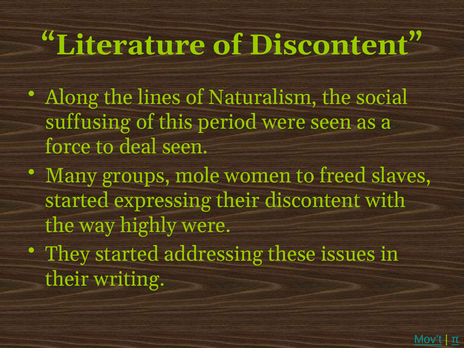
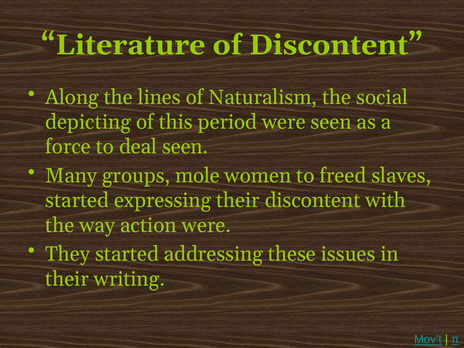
suffusing: suffusing -> depicting (88, 122)
highly: highly -> action (148, 225)
